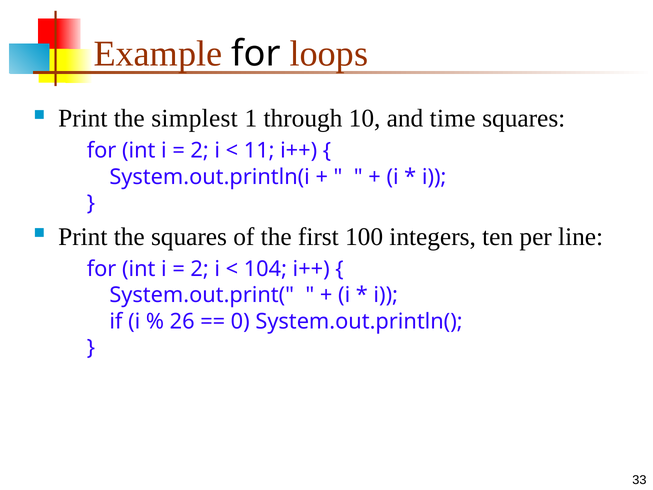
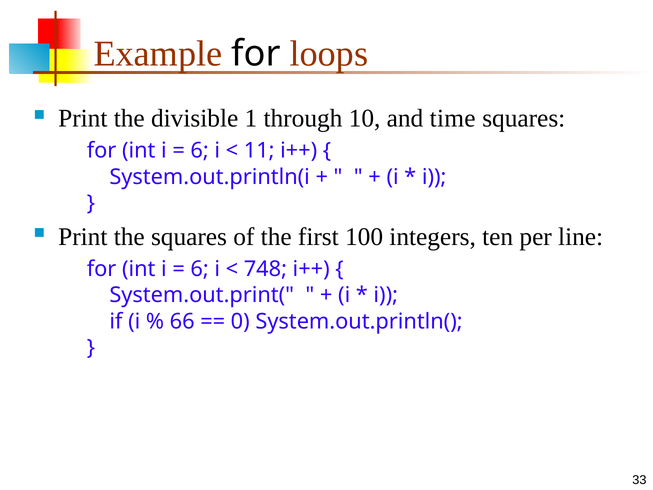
simplest: simplest -> divisible (195, 118)
2: 2 -> 6 (200, 151)
2: 2 -> 6 (200, 269)
104: 104 -> 748 (265, 269)
26: 26 -> 66 (182, 321)
